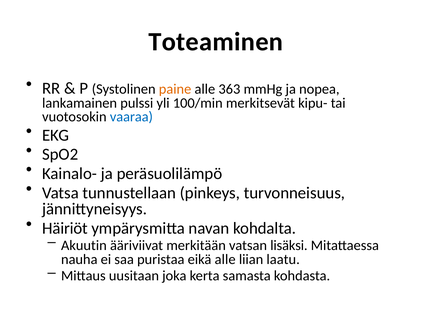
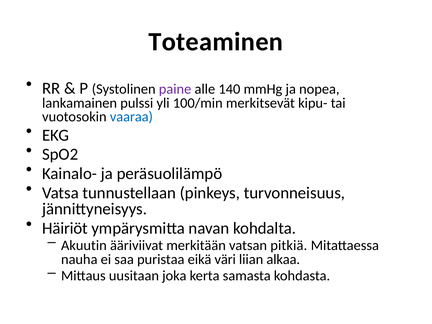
paine colour: orange -> purple (175, 89)
363: 363 -> 140 (229, 89)
lisäksi: lisäksi -> pitkiä (289, 245)
eikä alle: alle -> väri (225, 259)
laatu: laatu -> alkaa (283, 259)
